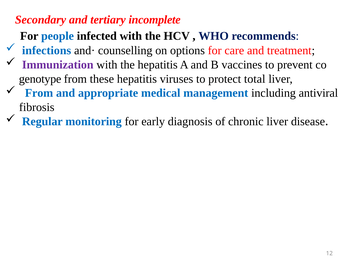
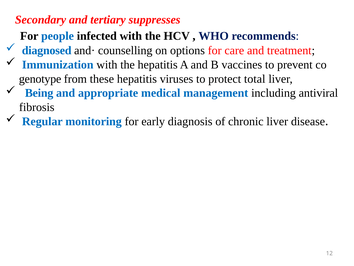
incomplete: incomplete -> suppresses (155, 20)
infections: infections -> diagnosed (47, 50)
Immunization colour: purple -> blue (58, 65)
From: From -> Being (39, 93)
